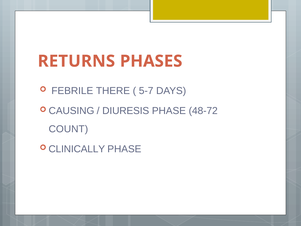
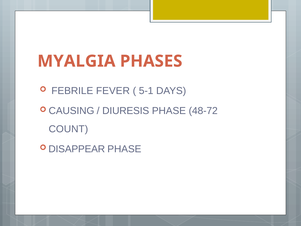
RETURNS: RETURNS -> MYALGIA (76, 61)
THERE: THERE -> FEVER (113, 91)
5-7: 5-7 -> 5-1 (146, 91)
CLINICALLY: CLINICALLY -> DISAPPEAR (77, 149)
